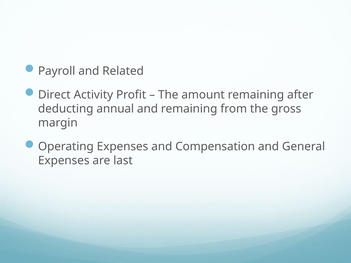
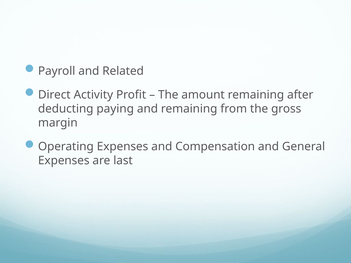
annual: annual -> paying (115, 109)
